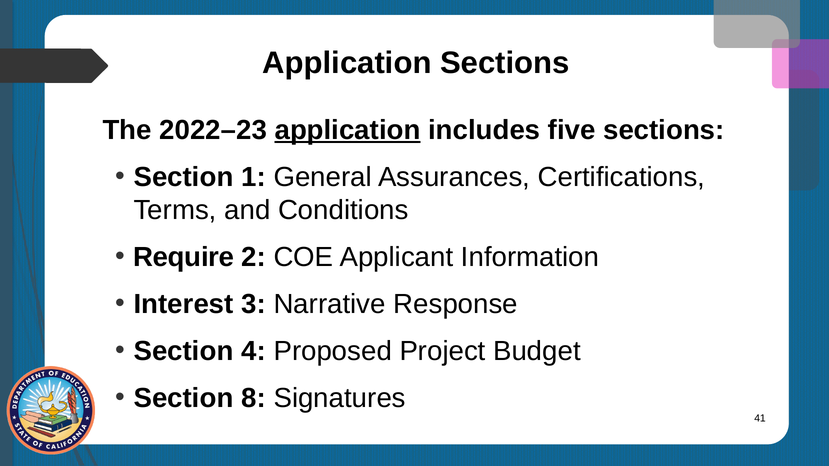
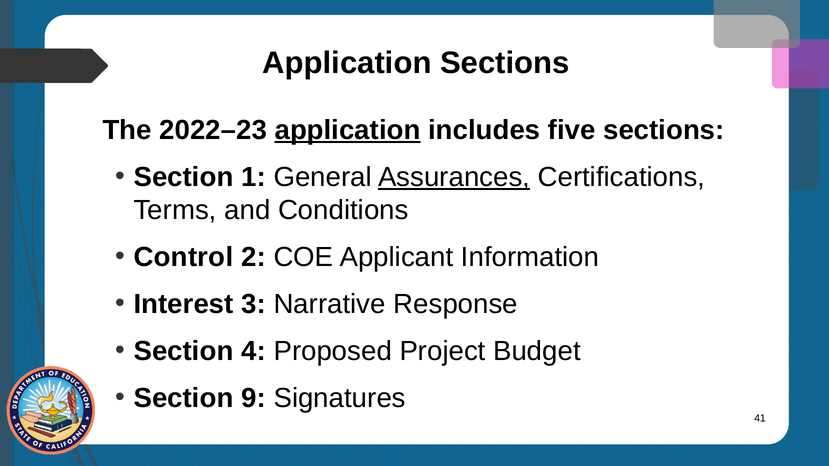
Assurances underline: none -> present (454, 177)
Require: Require -> Control (183, 257)
8: 8 -> 9 (253, 398)
